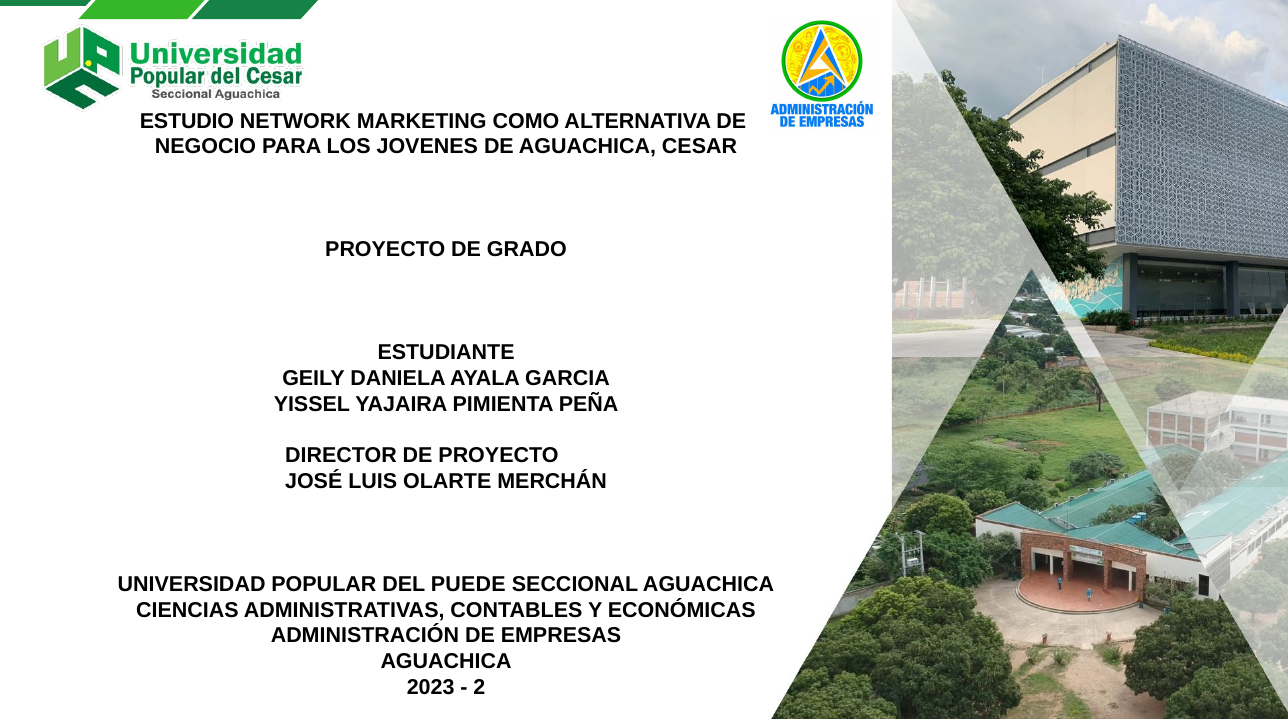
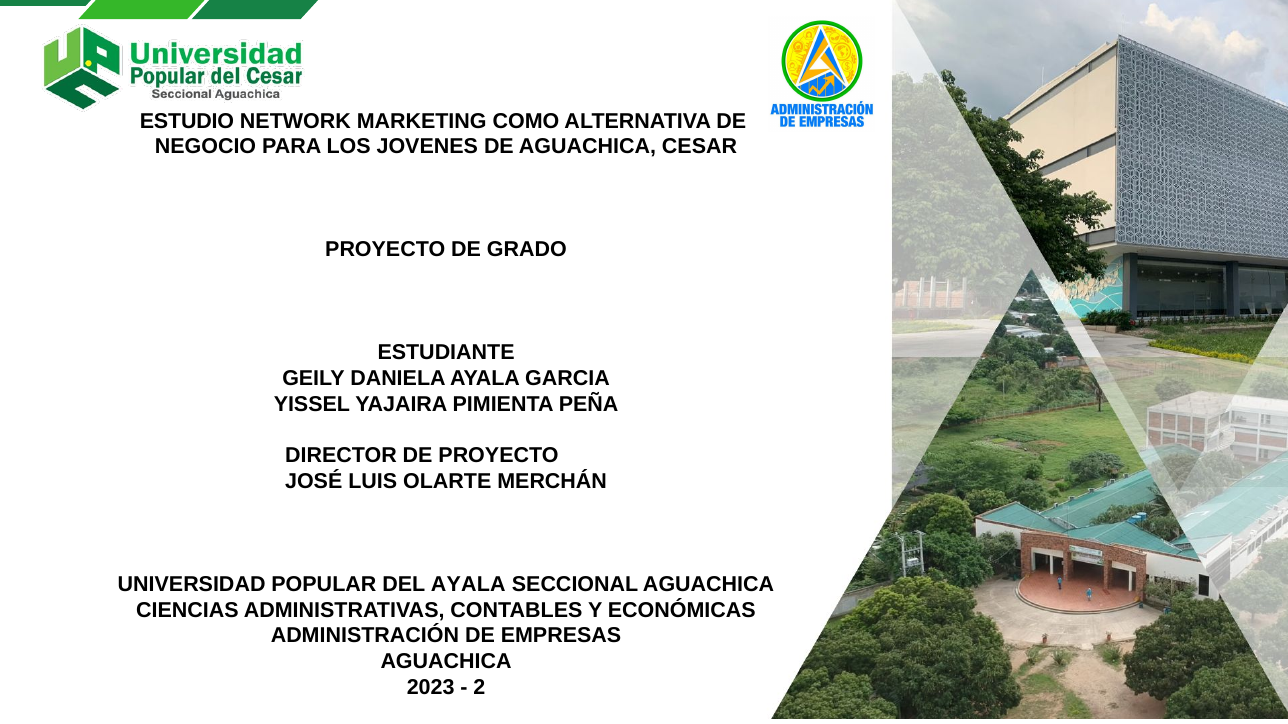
DEL PUEDE: PUEDE -> AYALA (468, 585)
